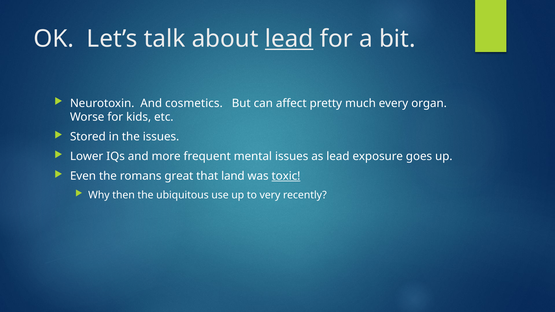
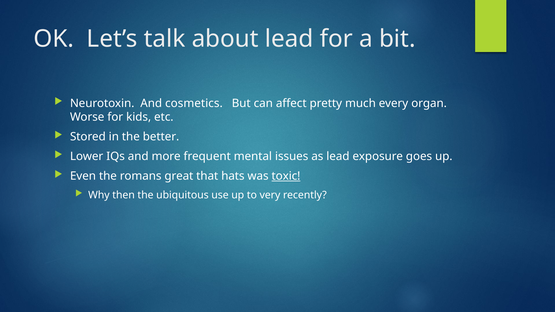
lead underline: present -> none (289, 39)
the issues: issues -> better (161, 137)
land: land -> hats (233, 176)
